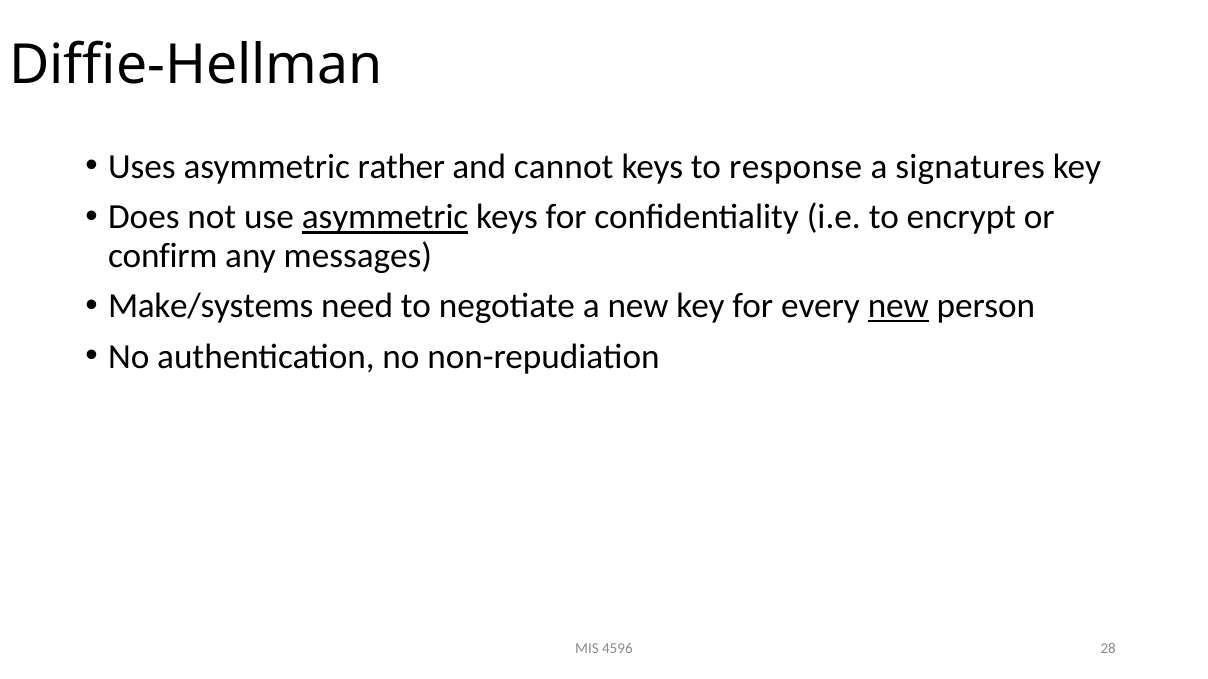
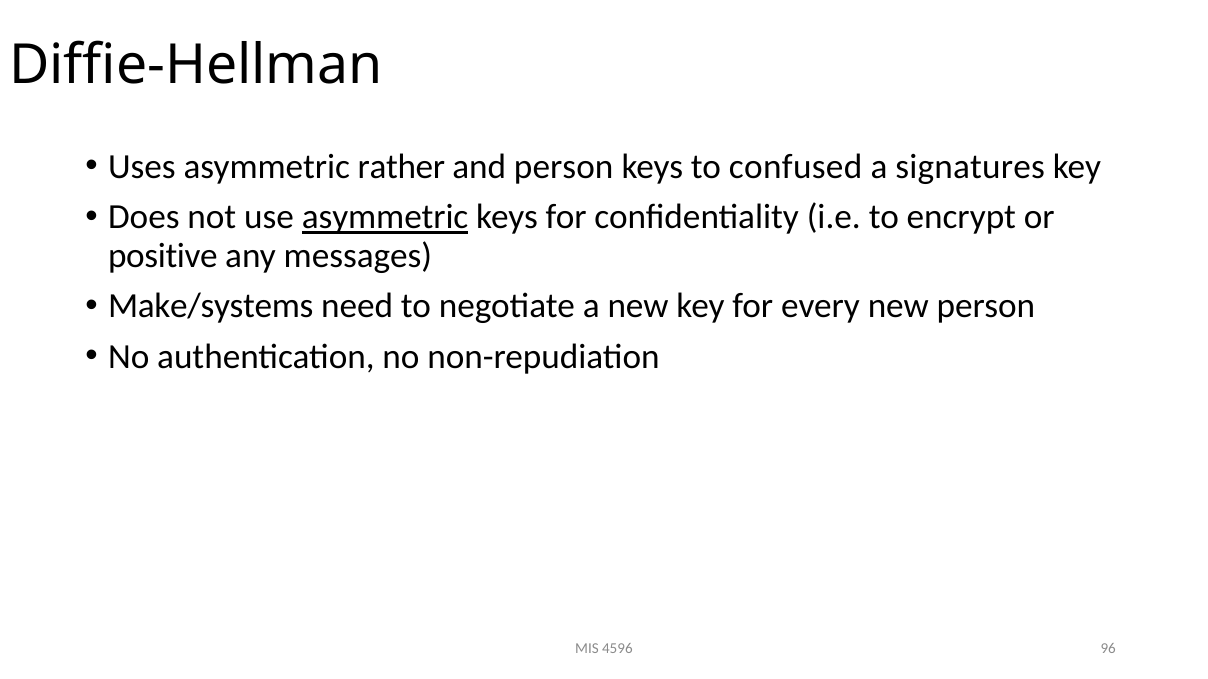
and cannot: cannot -> person (564, 167)
response: response -> confused (796, 167)
confirm: confirm -> positive (163, 256)
new underline: present -> none (898, 306)
28: 28 -> 96 (1108, 649)
